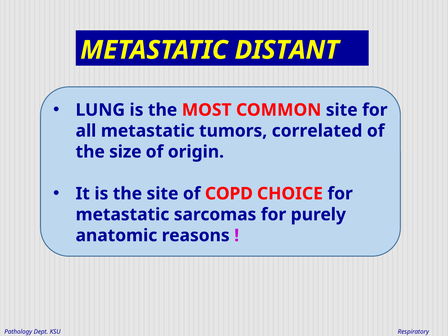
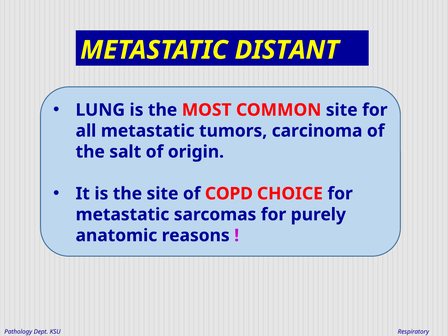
correlated: correlated -> carcinoma (317, 131)
size: size -> salt (125, 152)
